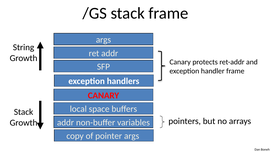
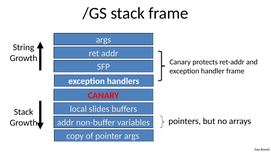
space: space -> slides (99, 109)
